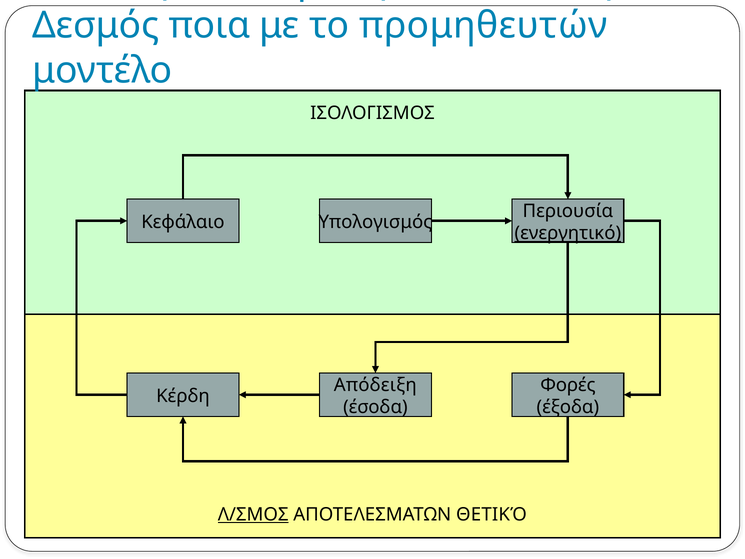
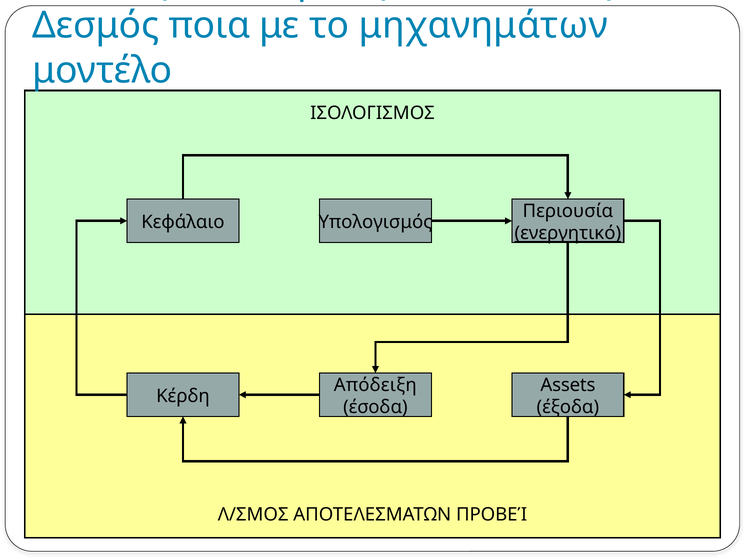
προμηθευτών: προμηθευτών -> μηχανημάτων (483, 26)
Φορές: Φορές -> Assets (568, 385)
Λ/ΣΜΟΣ underline: present -> none (253, 514)
ΘΕΤΙΚΌ: ΘΕΤΙΚΌ -> ΠΡΟΒΕΊ (492, 514)
